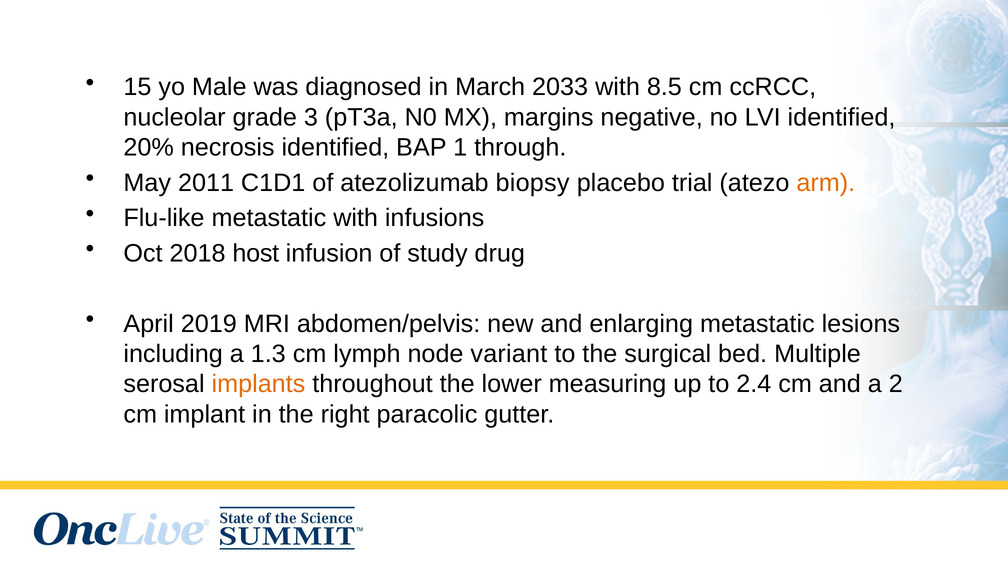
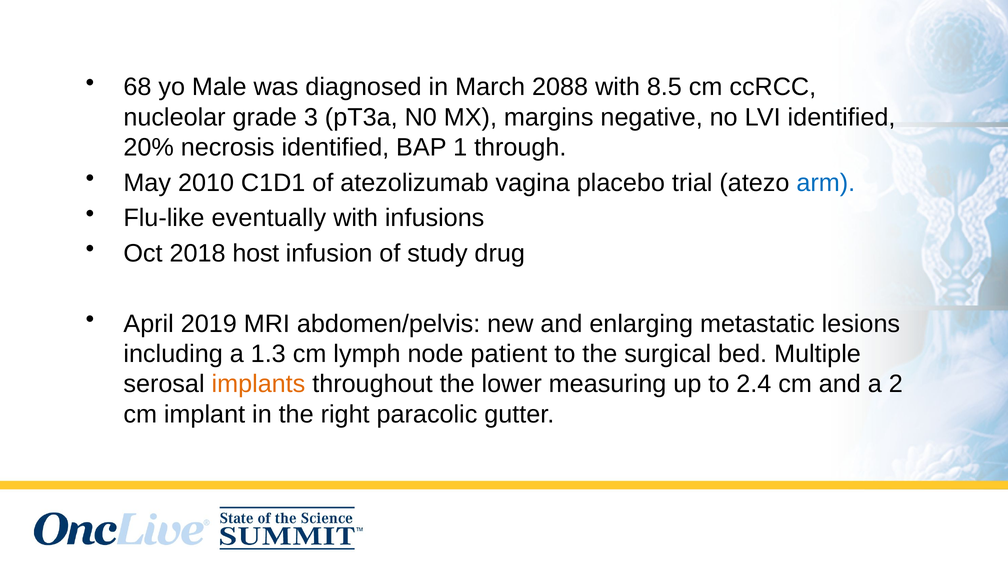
15: 15 -> 68 (137, 87)
2033: 2033 -> 2088 (560, 87)
2011: 2011 -> 2010 (206, 183)
biopsy: biopsy -> vagina (533, 183)
arm colour: orange -> blue (826, 183)
Flu-like metastatic: metastatic -> eventually (269, 218)
variant: variant -> patient (509, 354)
